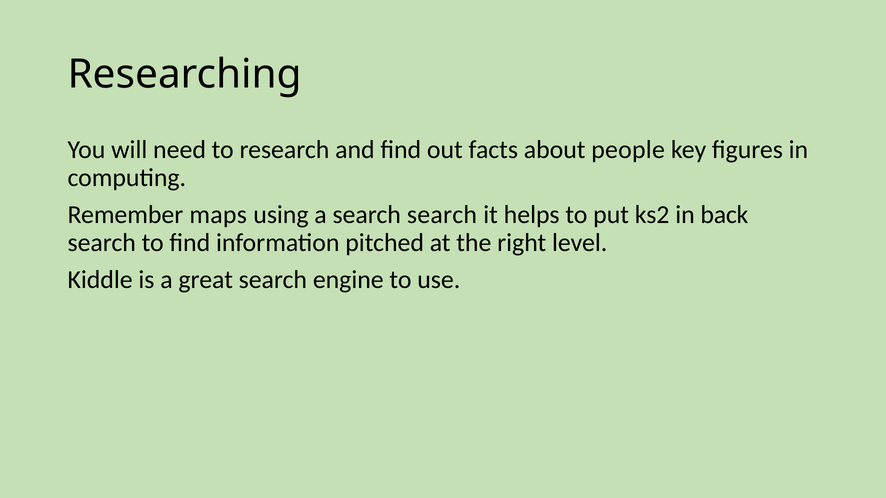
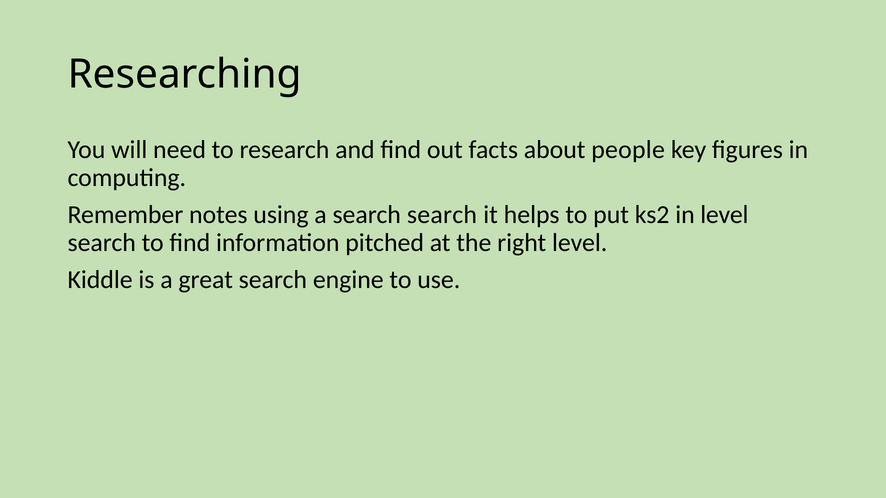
maps: maps -> notes (218, 215)
in back: back -> level (724, 215)
